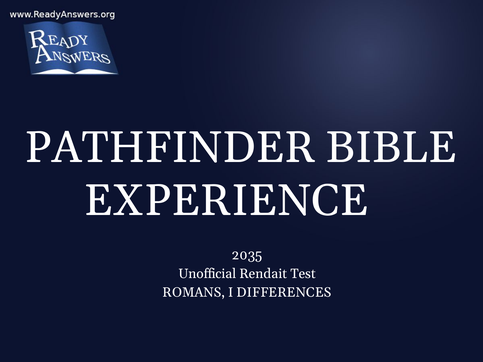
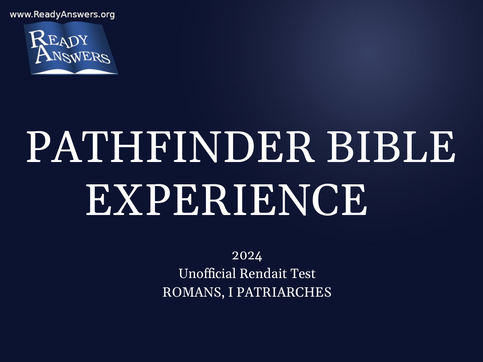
2035: 2035 -> 2024 (247, 255)
DIFFERENCES: DIFFERENCES -> PATRIARCHES (284, 293)
